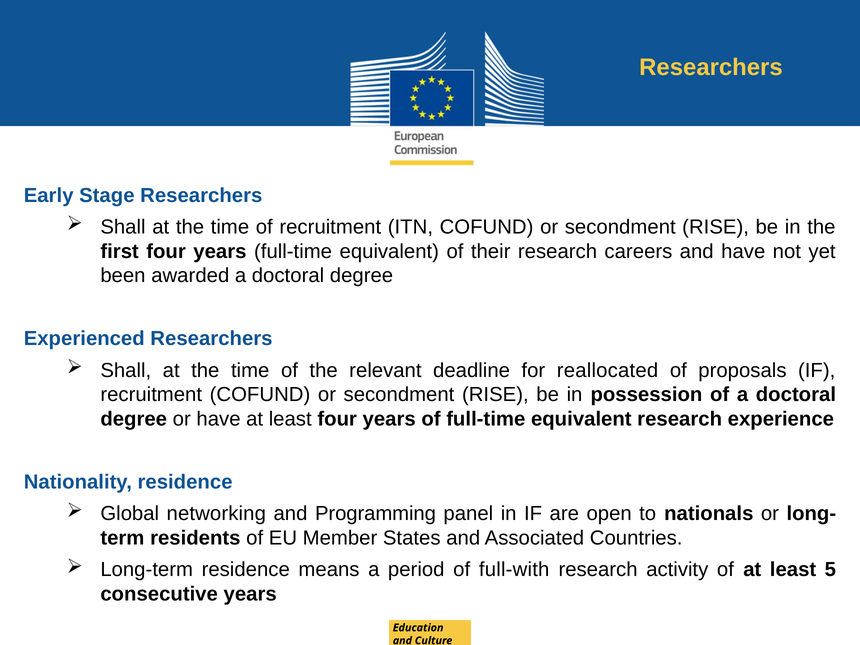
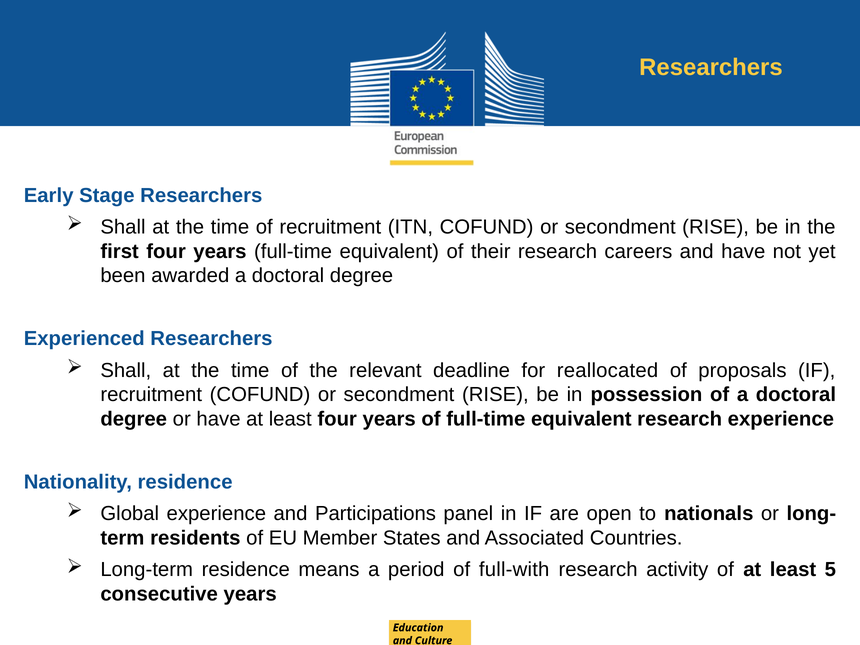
Global networking: networking -> experience (216, 514)
Programming: Programming -> Participations (375, 514)
